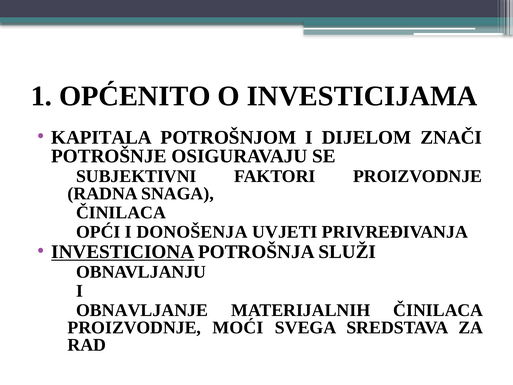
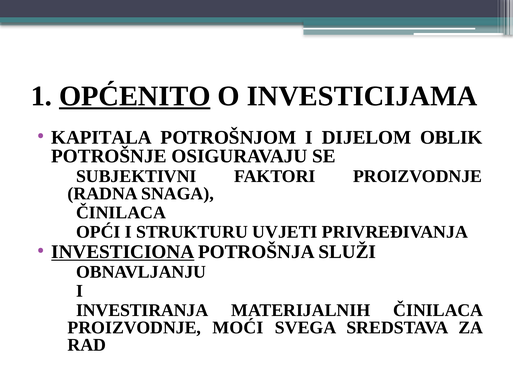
OPĆENITO underline: none -> present (135, 96)
ZNAČI: ZNAČI -> OBLIK (451, 137)
DONOŠENJA: DONOŠENJA -> STRUKTURU (192, 232)
OBNAVLJANJE: OBNAVLJANJE -> INVESTIRANJA (142, 310)
